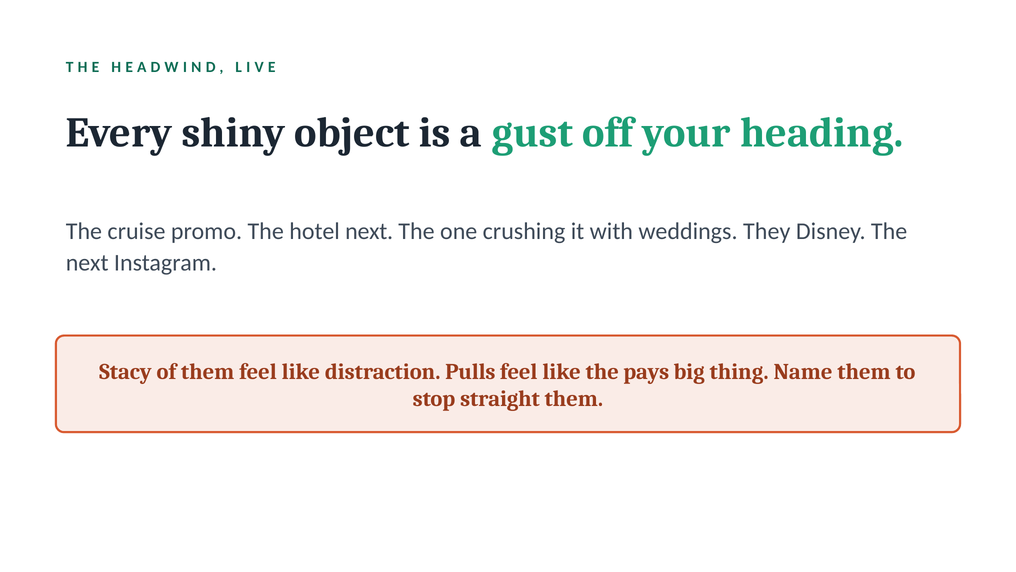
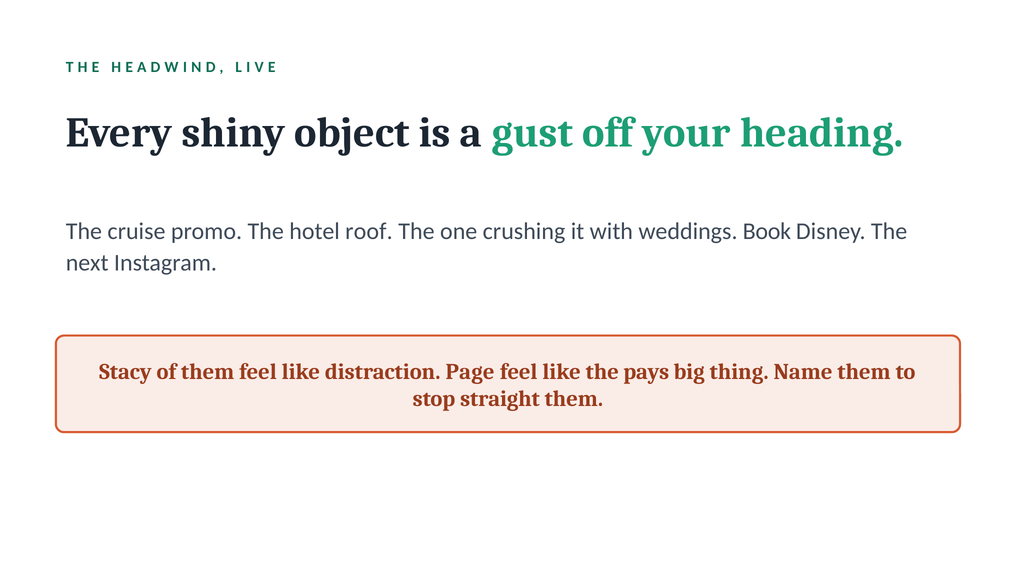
hotel next: next -> roof (369, 231)
They: They -> Book (767, 231)
Pulls: Pulls -> Page (470, 372)
